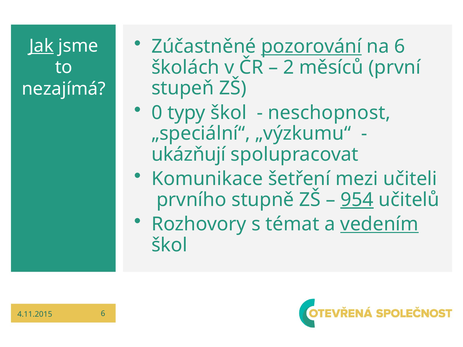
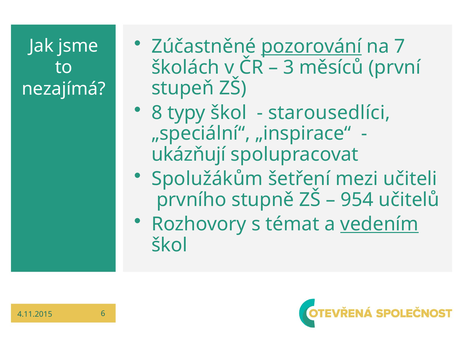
na 6: 6 -> 7 (400, 47)
Jak underline: present -> none (41, 46)
2: 2 -> 3 (289, 67)
0: 0 -> 8 (157, 113)
neschopnost: neschopnost -> starousedlíci (329, 113)
„výzkumu“: „výzkumu“ -> „inspirace“ (303, 134)
Komunikace: Komunikace -> Spolužákům (207, 179)
954 underline: present -> none (357, 200)
